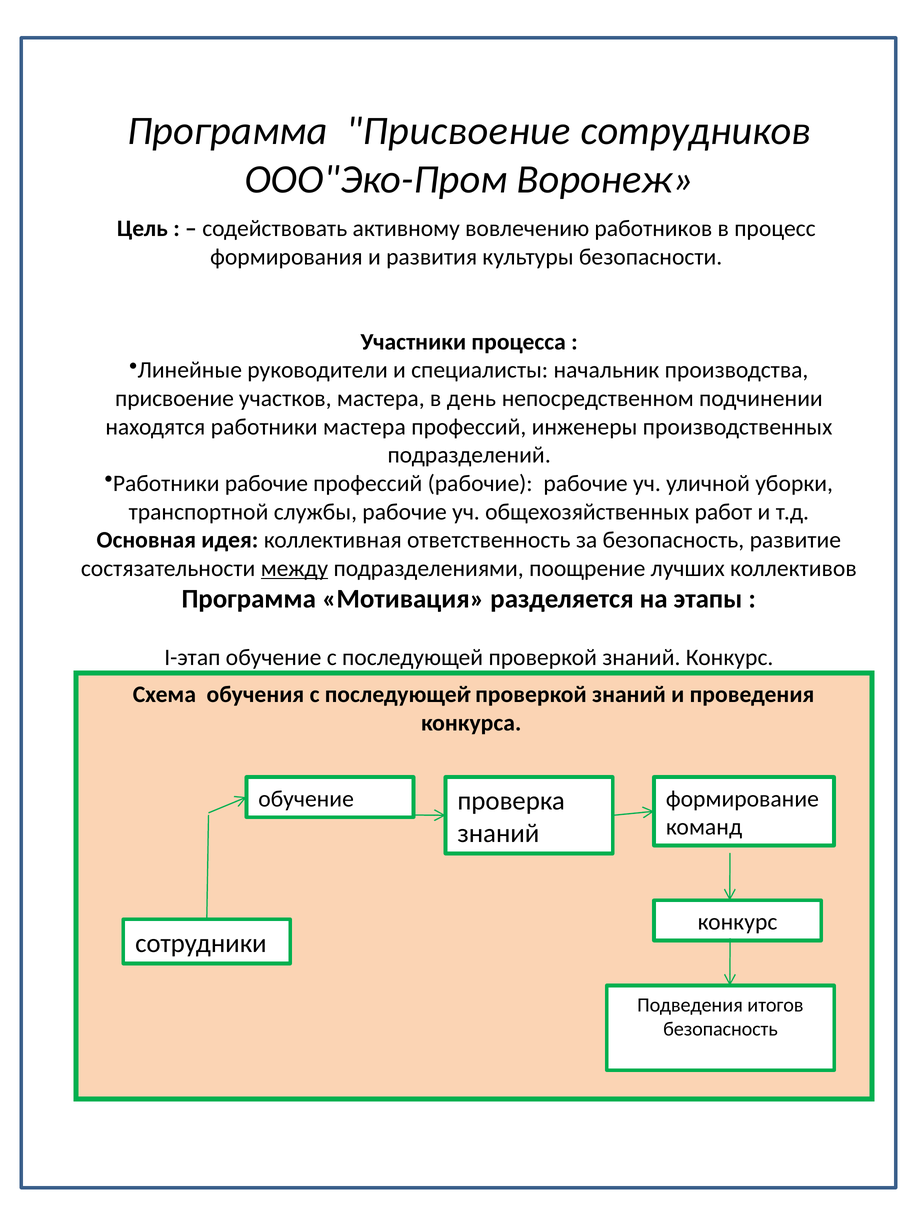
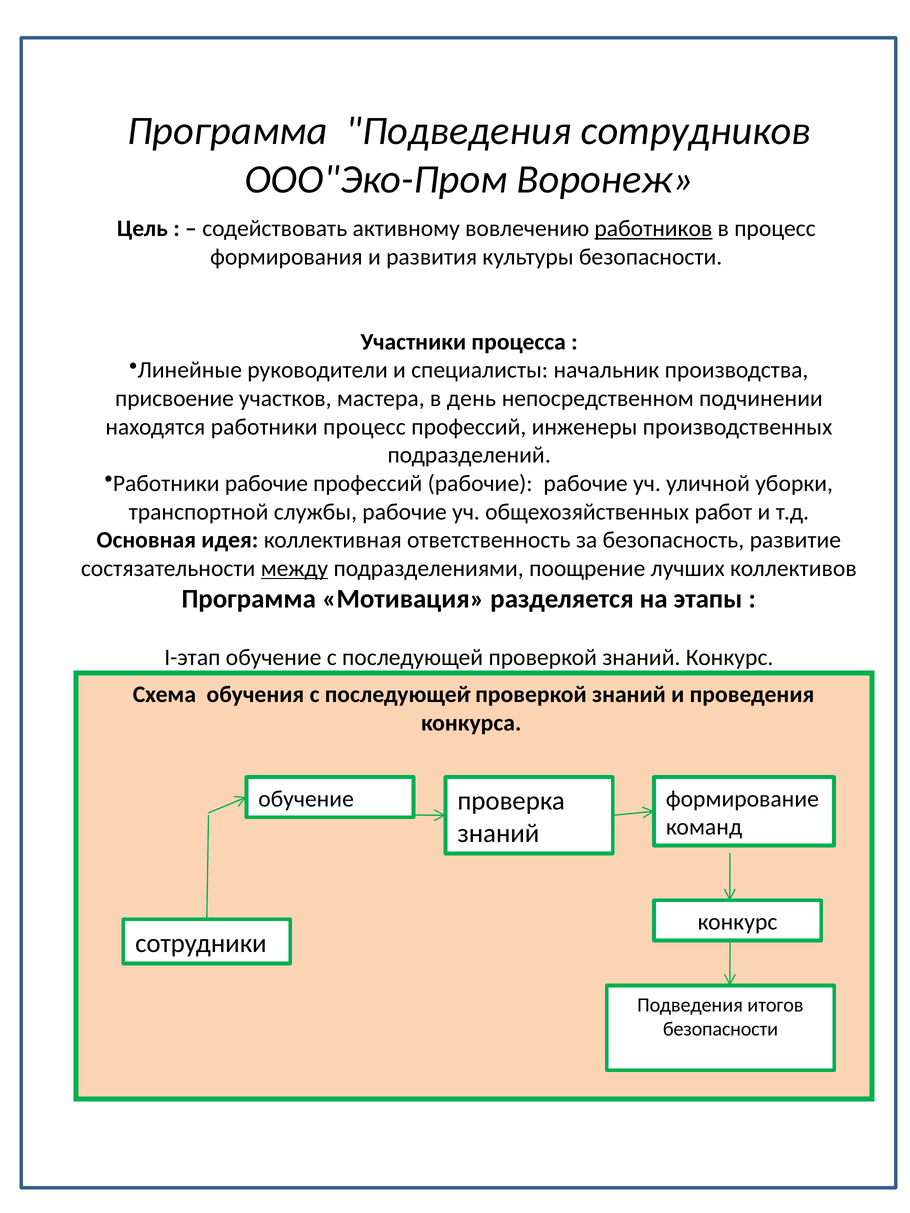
Программа Присвоение: Присвоение -> Подведения (459, 131)
работников underline: none -> present (653, 229)
работники мастера: мастера -> процесс (364, 427)
безопасность: безопасность -> безопасности (721, 1030)
